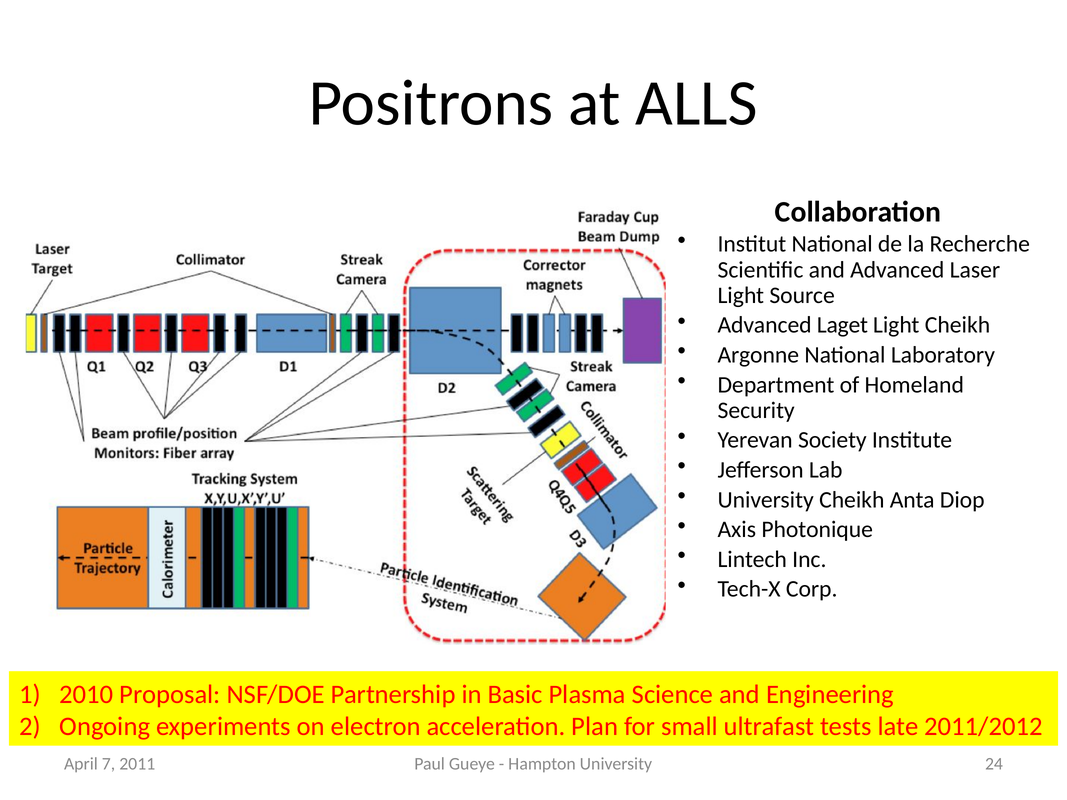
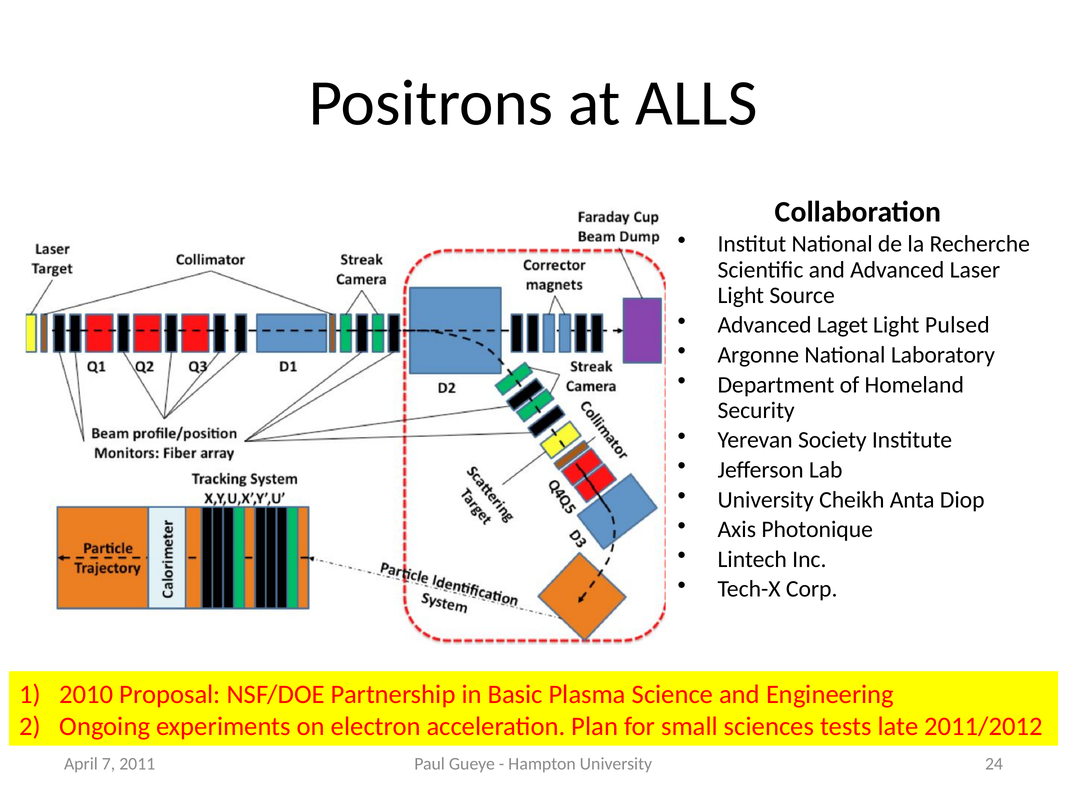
Light Cheikh: Cheikh -> Pulsed (957, 325)
ultrafast: ultrafast -> sciences (769, 727)
